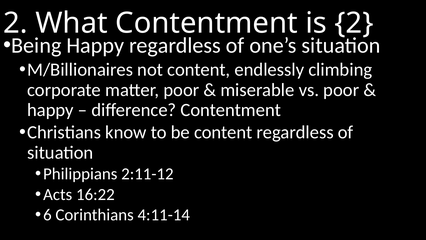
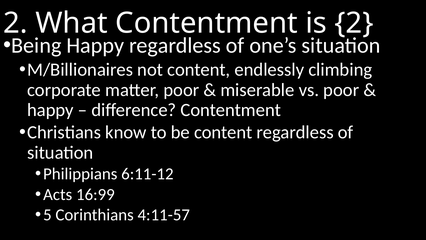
2:11-12: 2:11-12 -> 6:11-12 (147, 174)
16:22: 16:22 -> 16:99 (95, 194)
6: 6 -> 5 (47, 215)
4:11-14: 4:11-14 -> 4:11-57 (164, 215)
